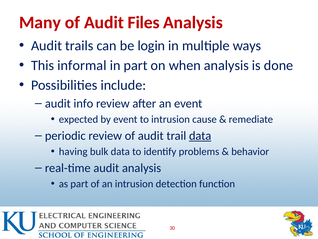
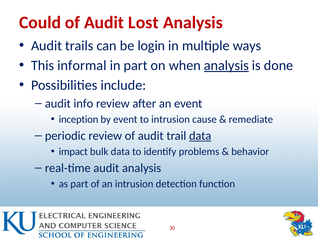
Many: Many -> Could (40, 22)
Files: Files -> Lost (143, 22)
analysis underline: none -> present (226, 65)
expected: expected -> inception (79, 119)
having: having -> impact (73, 151)
